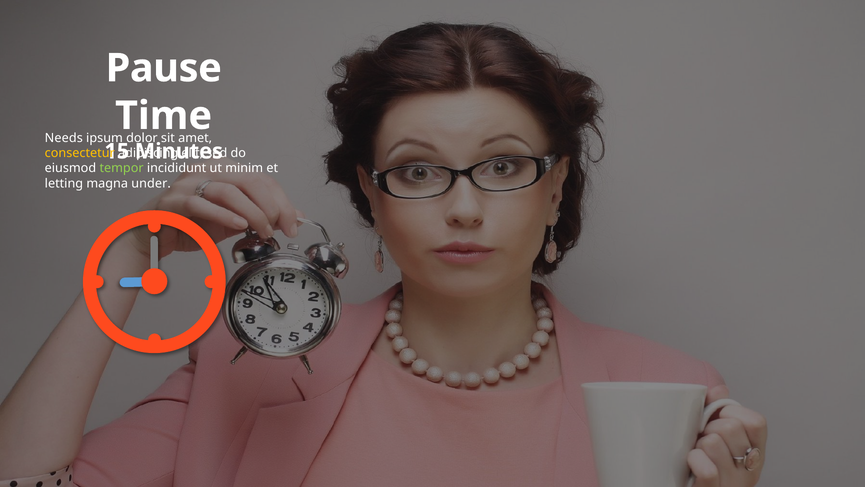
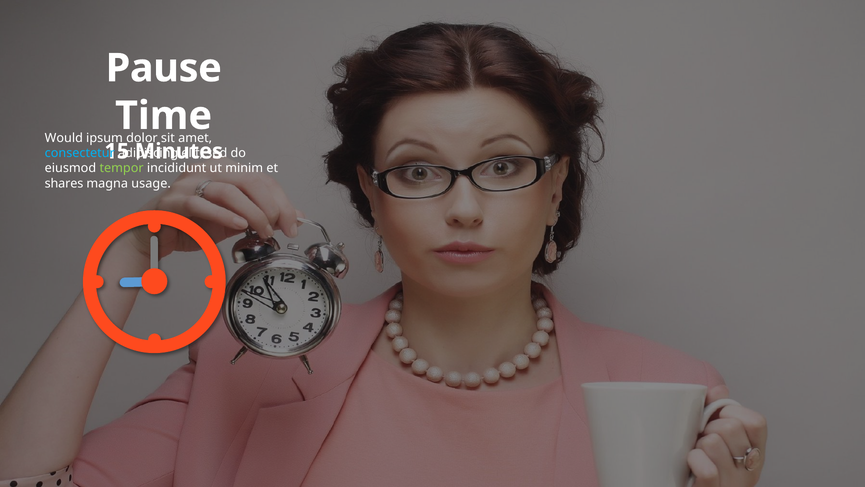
Needs: Needs -> Would (64, 138)
consectetur colour: yellow -> light blue (80, 153)
letting: letting -> shares (64, 183)
under: under -> usage (151, 183)
